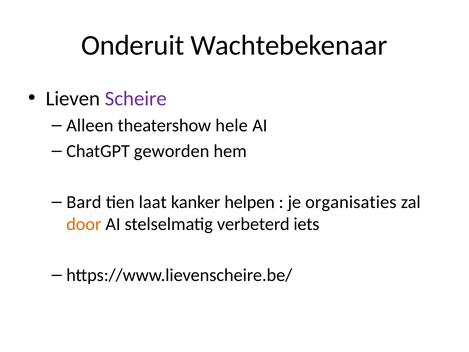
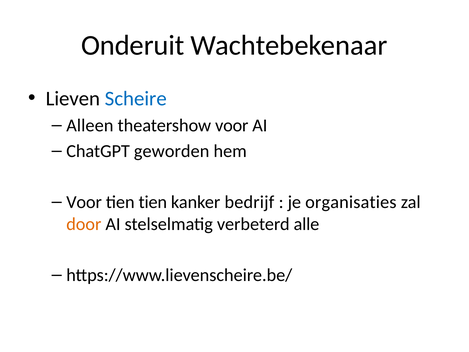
Scheire colour: purple -> blue (136, 98)
theatershow hele: hele -> voor (232, 125)
Bard: Bard -> Voor (84, 202)
tien laat: laat -> tien (153, 202)
helpen: helpen -> bedrijf (249, 202)
iets: iets -> alle (306, 224)
